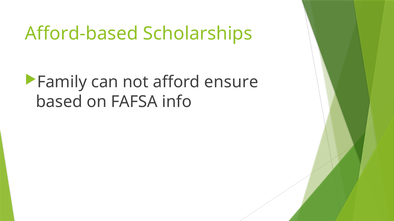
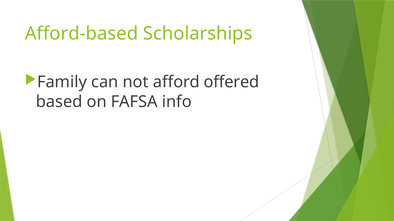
ensure: ensure -> offered (231, 82)
